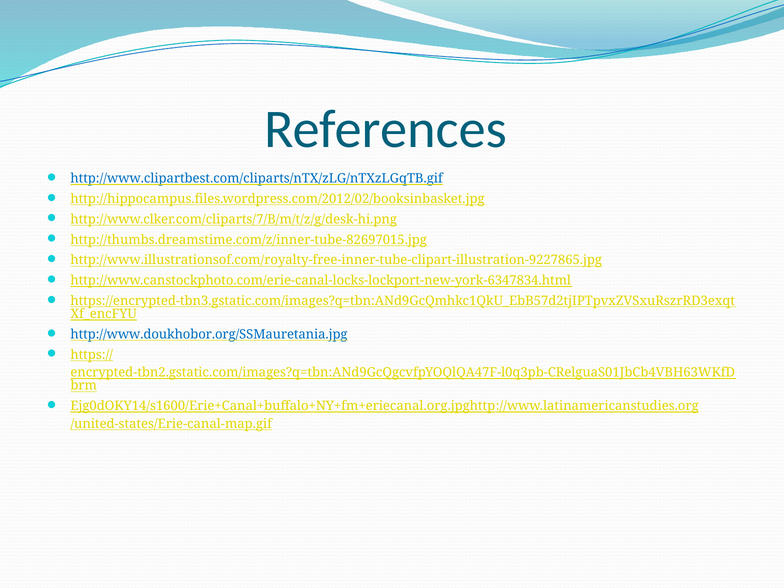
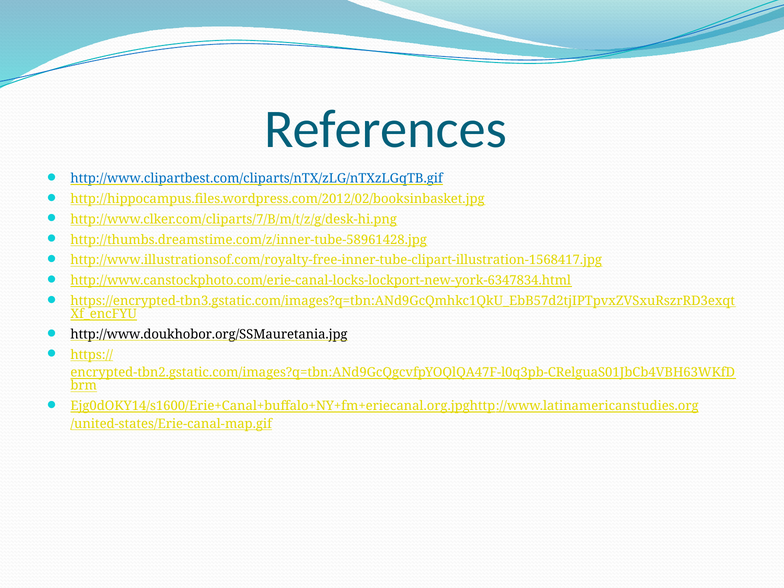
http://thumbs.dreamstime.com/z/inner-tube-82697015.jpg: http://thumbs.dreamstime.com/z/inner-tube-82697015.jpg -> http://thumbs.dreamstime.com/z/inner-tube-58961428.jpg (249, 240)
http://www.illustrationsof.com/royalty-free-inner-tube-clipart-illustration-9227865.jpg: http://www.illustrationsof.com/royalty-free-inner-tube-clipart-illustration-9227865.jpg -> http://www.illustrationsof.com/royalty-free-inner-tube-clipart-illustration-1568417.jpg (336, 260)
http://www.doukhobor.org/SSMauretania.jpg colour: blue -> black (209, 334)
